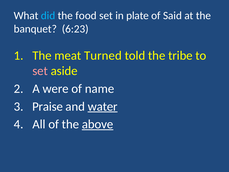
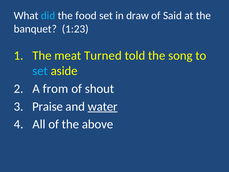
plate: plate -> draw (138, 15)
6:23: 6:23 -> 1:23 (75, 29)
tribe: tribe -> song (180, 55)
set colour: pink -> light blue (40, 71)
were: were -> from (55, 89)
name: name -> shout (100, 89)
above underline: present -> none (98, 124)
